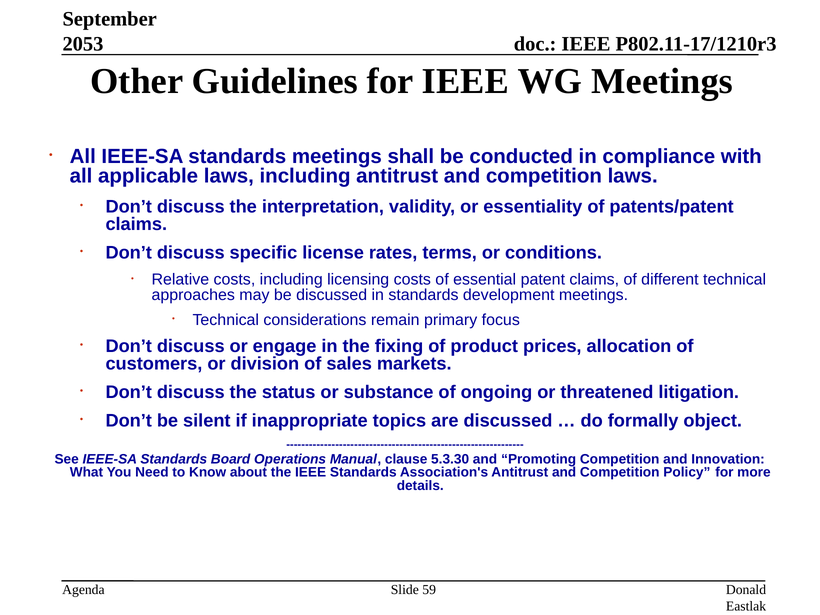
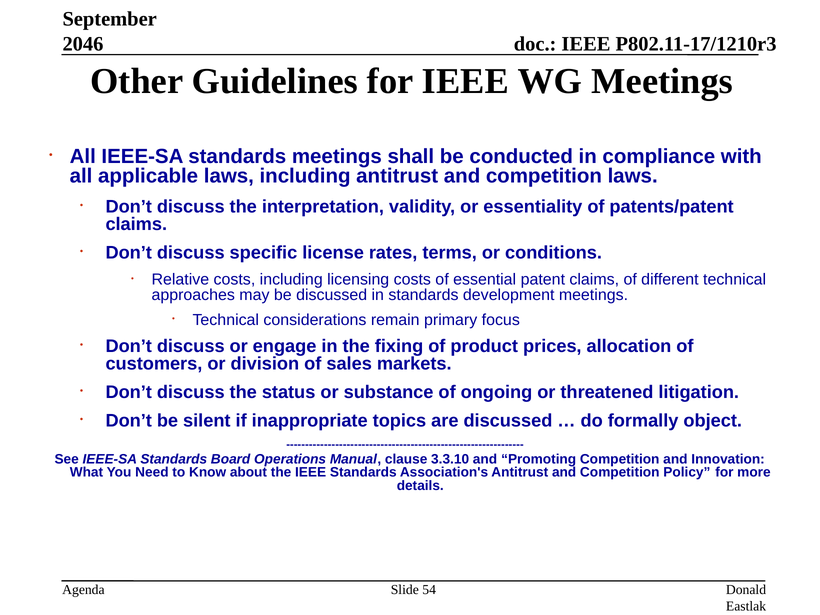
2053: 2053 -> 2046 (83, 44)
5.3.30: 5.3.30 -> 3.3.10 (450, 459)
59: 59 -> 54 (429, 590)
